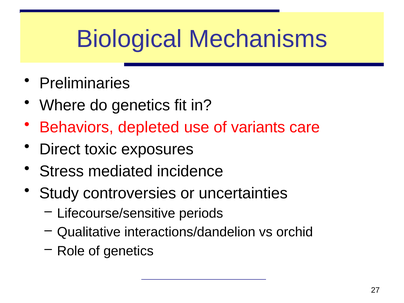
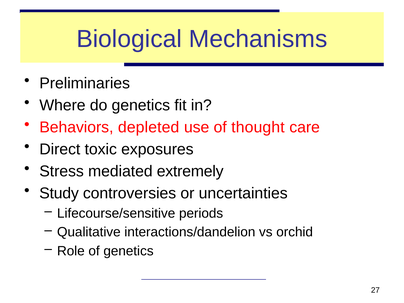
variants: variants -> thought (258, 127)
incidence: incidence -> extremely (190, 171)
